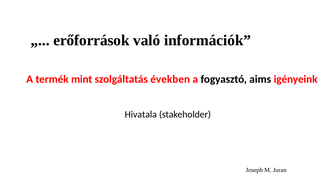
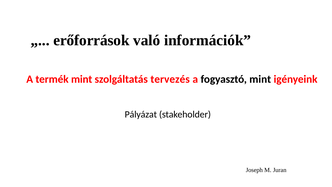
években: években -> tervezés (170, 79)
fogyasztó aims: aims -> mint (260, 79)
Hivatala: Hivatala -> Pályázat (141, 114)
